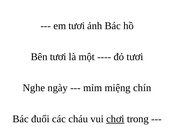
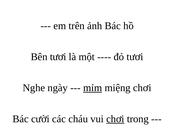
em tươi: tươi -> trên (77, 26)
mỉm underline: none -> present (93, 88)
miệng chín: chín -> chơi (142, 88)
đuổi: đuổi -> cười (40, 119)
